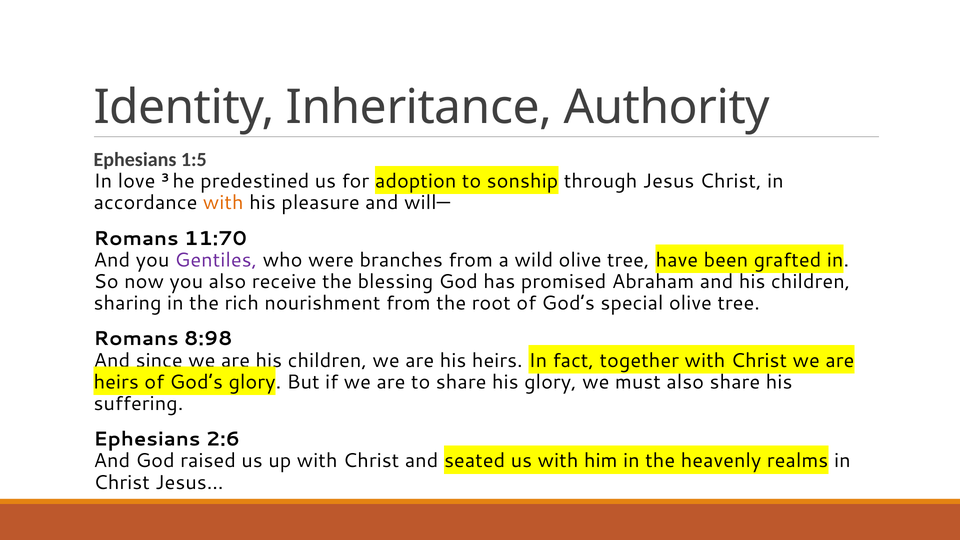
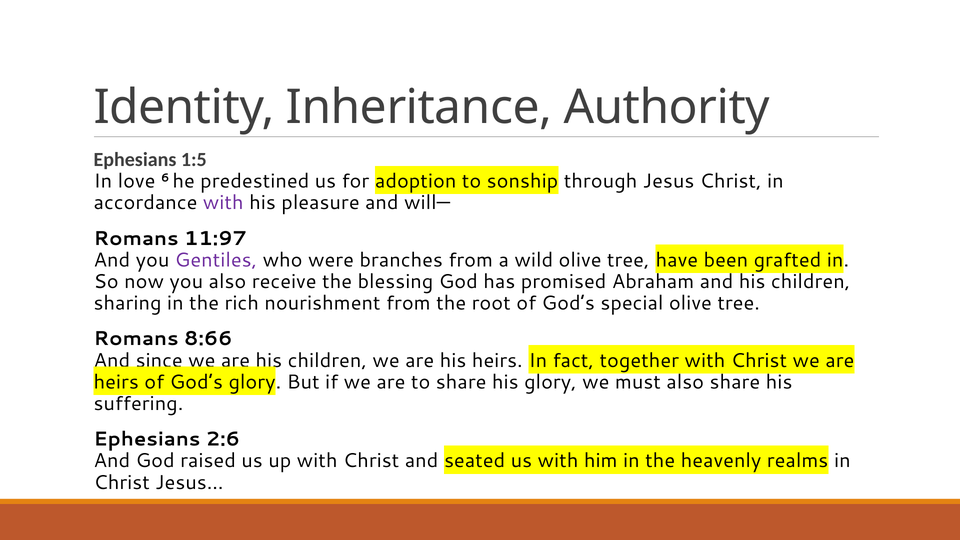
3: 3 -> 6 (165, 178)
with colour: orange -> purple (223, 203)
11:70: 11:70 -> 11:97 (215, 238)
8:98: 8:98 -> 8:66 (208, 339)
